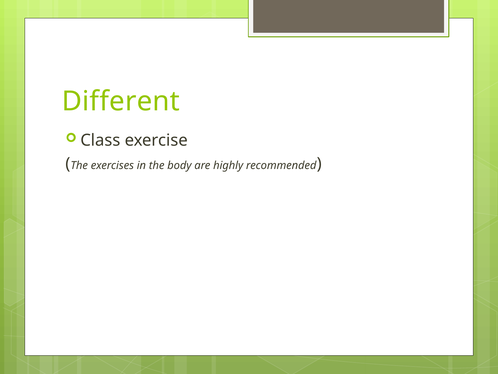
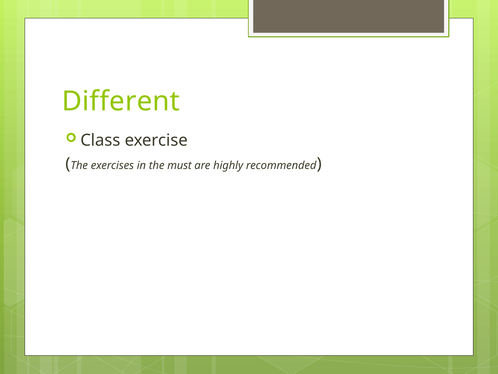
body: body -> must (179, 165)
